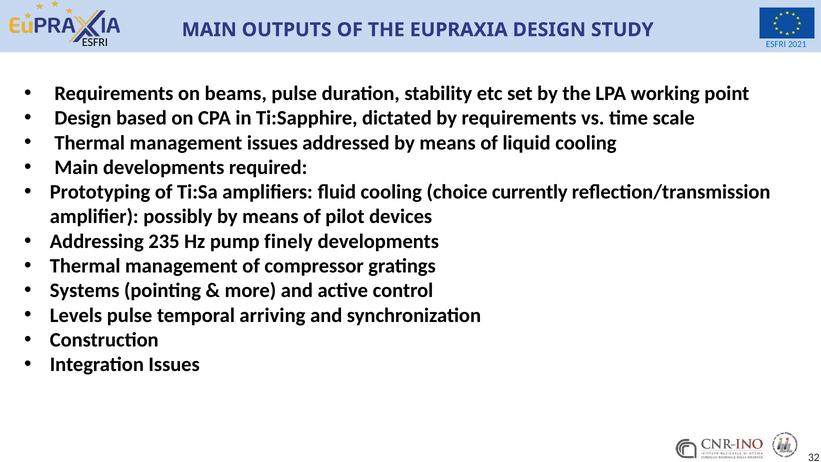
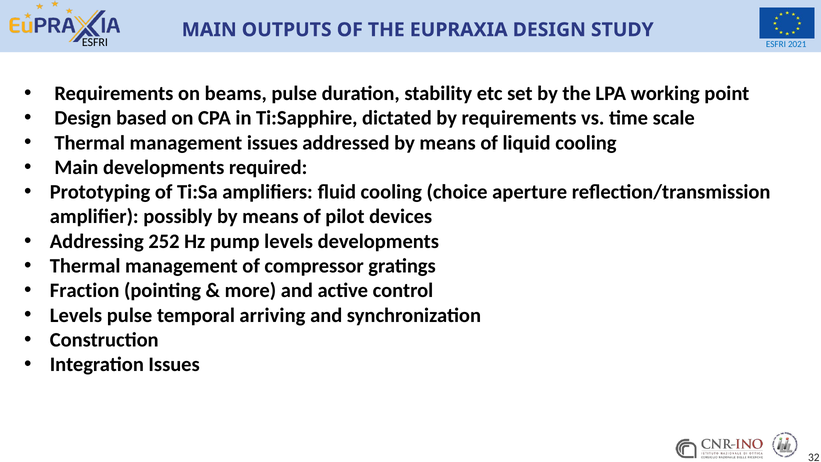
currently: currently -> aperture (530, 192)
235: 235 -> 252 (164, 241)
pump finely: finely -> levels (289, 241)
Systems: Systems -> Fraction (85, 291)
